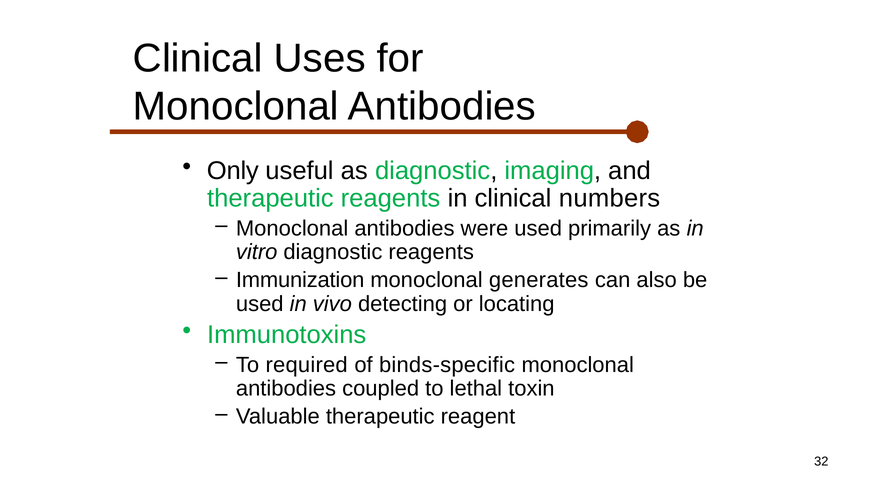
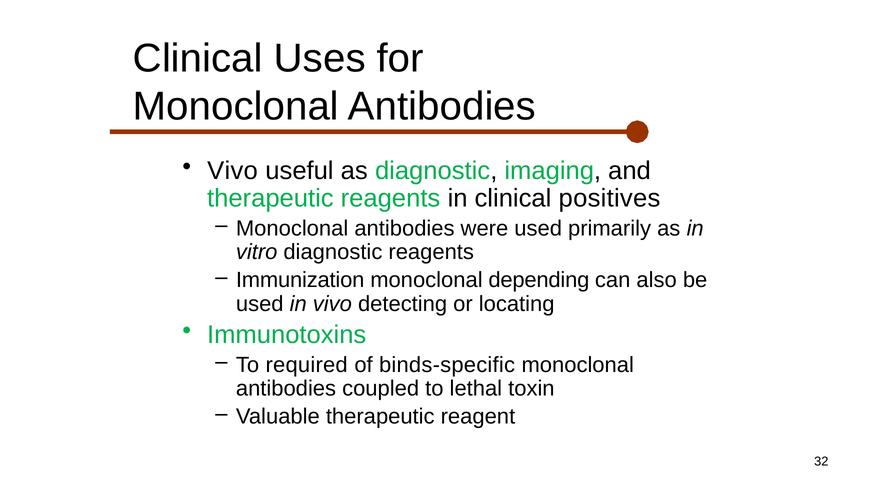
Only: Only -> Vivo (233, 171)
numbers: numbers -> positives (610, 199)
generates: generates -> depending (539, 280)
